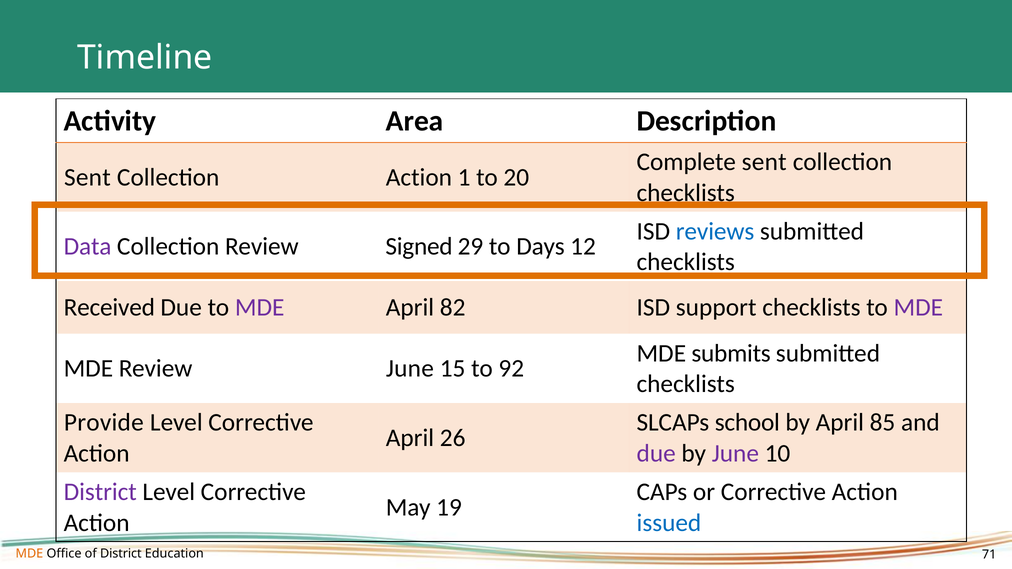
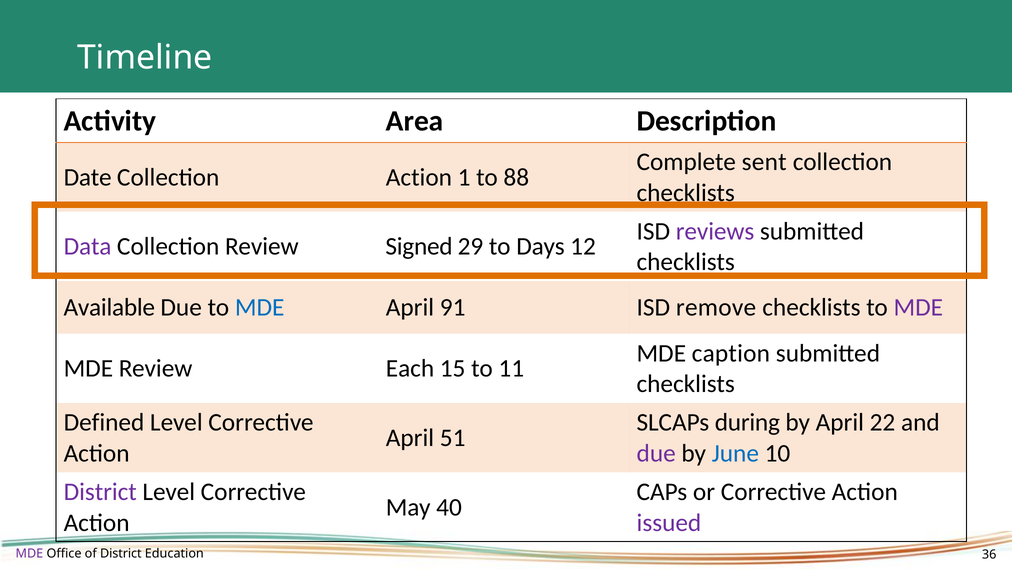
Sent: Sent -> Date (88, 177)
20: 20 -> 88 (516, 177)
reviews colour: blue -> purple (715, 231)
Received: Received -> Available (109, 308)
MDE colour: purple -> blue (260, 308)
82: 82 -> 91 (453, 308)
support: support -> remove (716, 308)
submits: submits -> caption (731, 353)
Review June: June -> Each (410, 369)
92: 92 -> 11 (511, 369)
Provide: Provide -> Defined (104, 423)
school: school -> during (747, 423)
85: 85 -> 22 (882, 423)
26: 26 -> 51 (453, 438)
June colour: purple -> blue (735, 454)
19: 19 -> 40 (449, 507)
issued colour: blue -> purple (669, 523)
MDE colour: orange -> purple (29, 554)
71: 71 -> 36 (989, 555)
